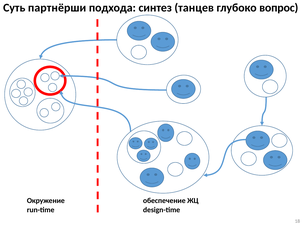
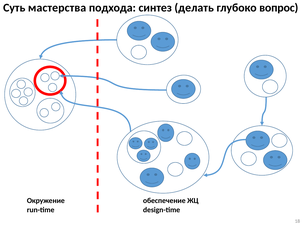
партнёрши: партнёрши -> мастерства (57, 8)
танцев: танцев -> делать (194, 8)
